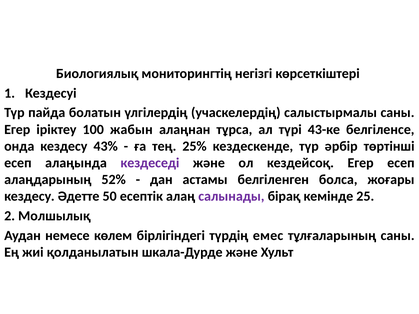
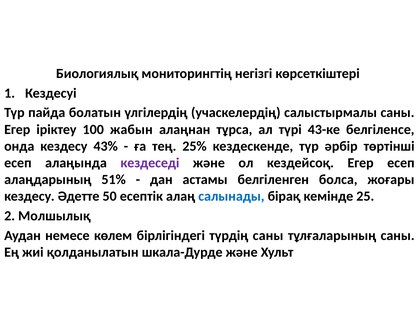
52%: 52% -> 51% (114, 180)
салынады colour: purple -> blue (231, 197)
түрдің емес: емес -> саны (268, 236)
